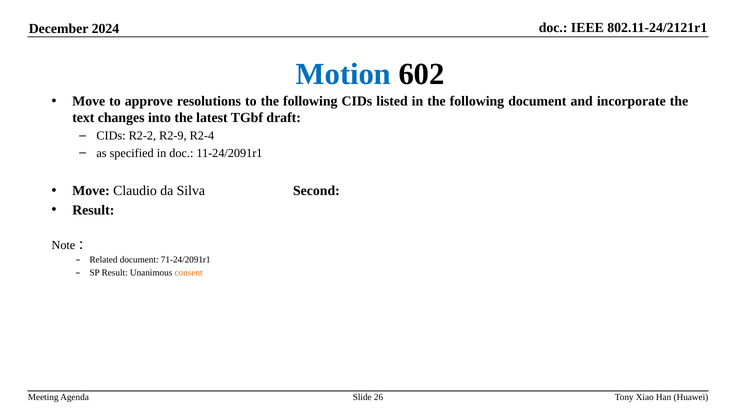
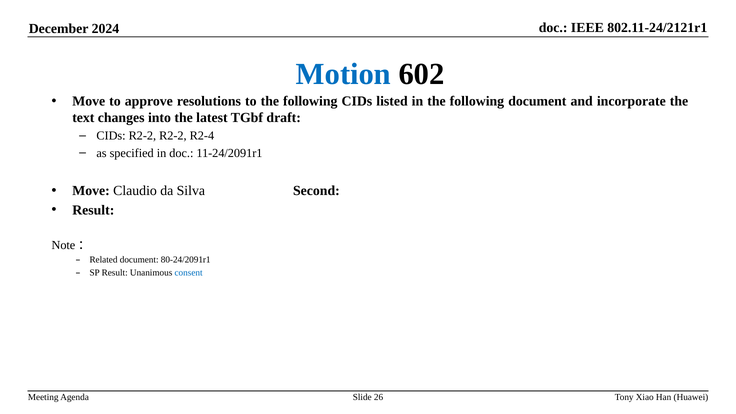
R2-2 R2-9: R2-9 -> R2-2 (173, 136)
71-24/2091r1: 71-24/2091r1 -> 80-24/2091r1 (186, 260)
consent colour: orange -> blue (189, 273)
